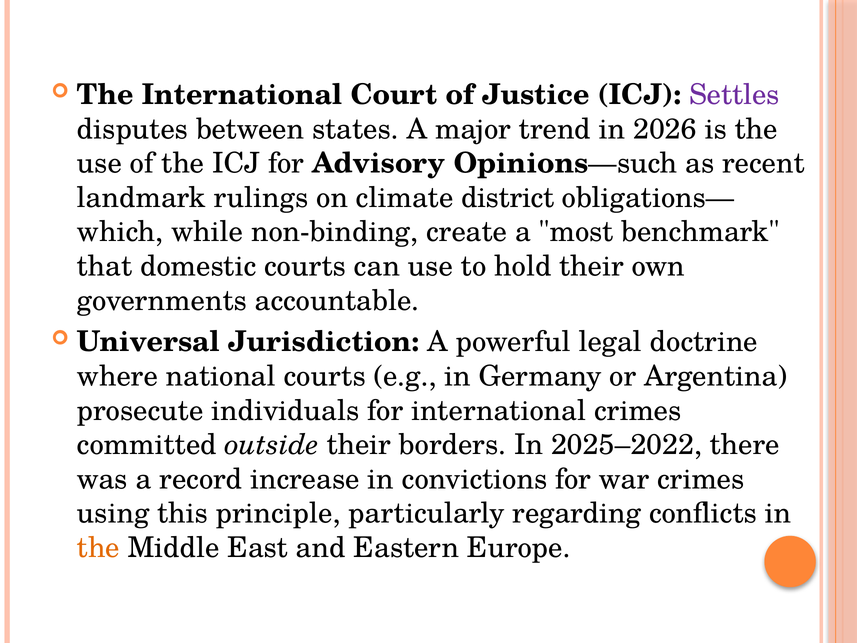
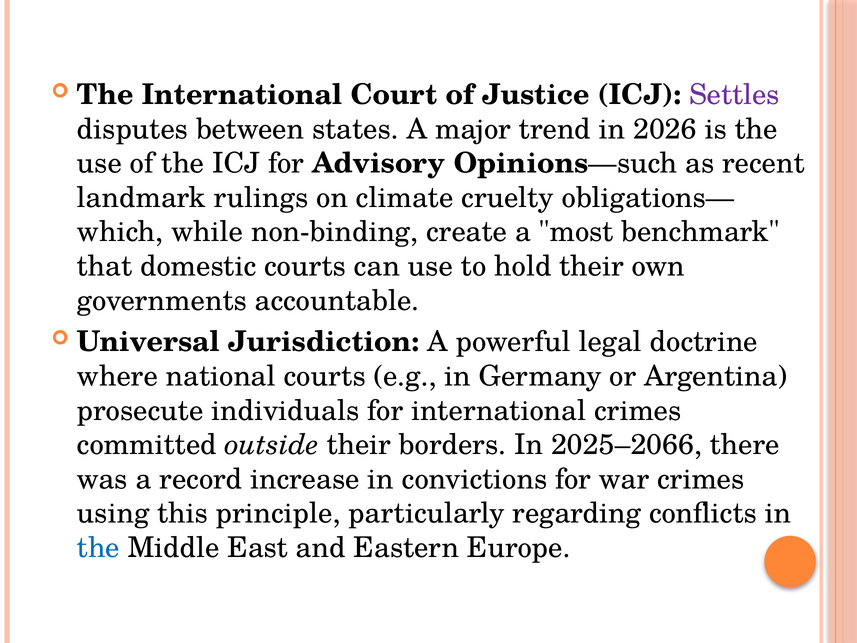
district: district -> cruelty (508, 198)
2025–2022: 2025–2022 -> 2025–2066 (627, 445)
the colour: orange -> blue (98, 548)
